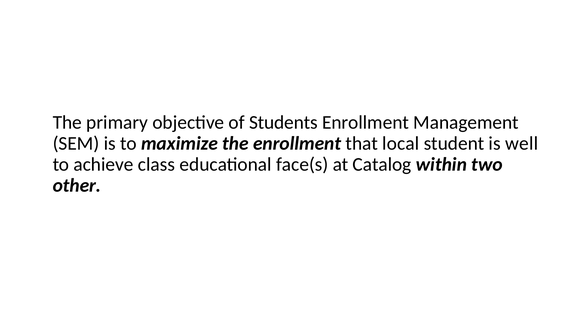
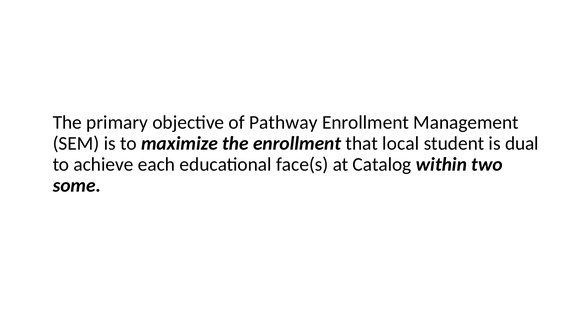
Students: Students -> Pathway (283, 122)
well: well -> dual (522, 143)
class: class -> each (156, 164)
other: other -> some (77, 185)
